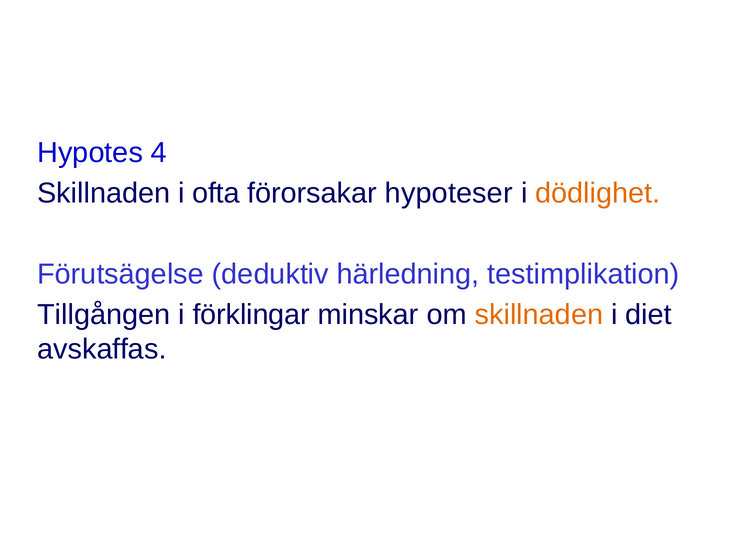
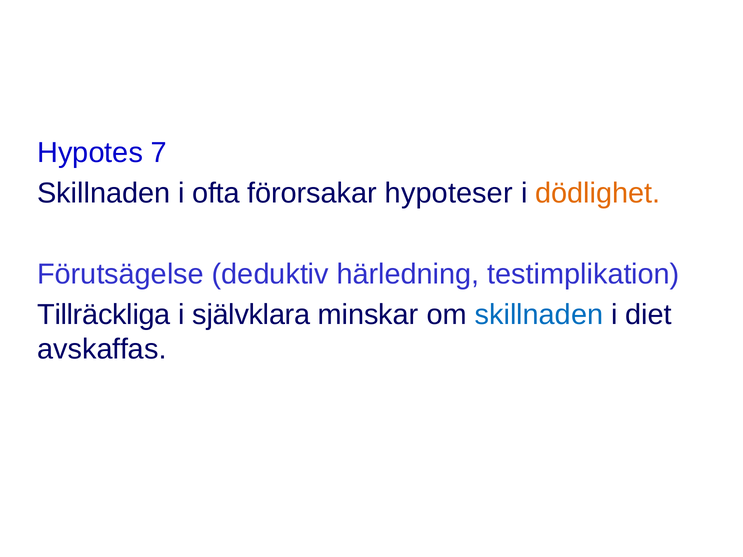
4: 4 -> 7 (159, 153)
Tillgången: Tillgången -> Tillräckliga (104, 315)
förklingar: förklingar -> självklara (251, 315)
skillnaden colour: orange -> blue (539, 315)
